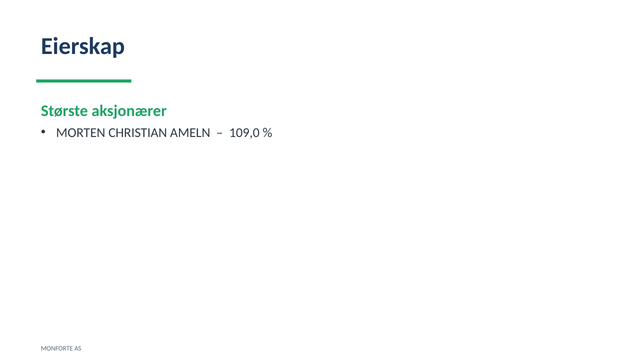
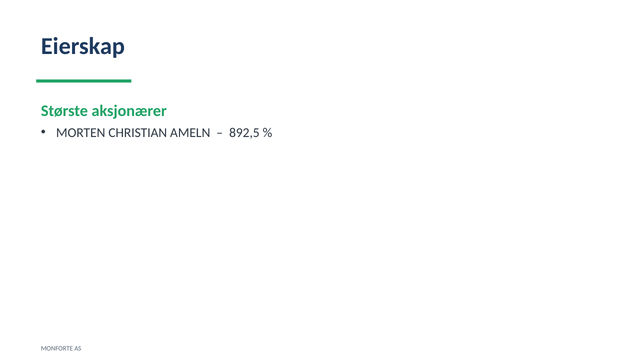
109,0: 109,0 -> 892,5 (244, 132)
